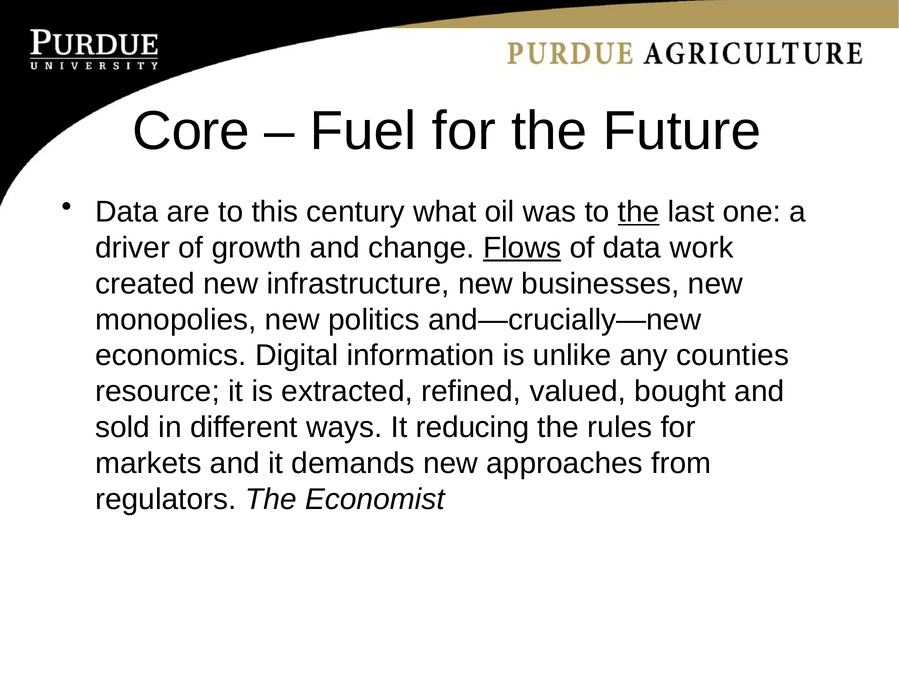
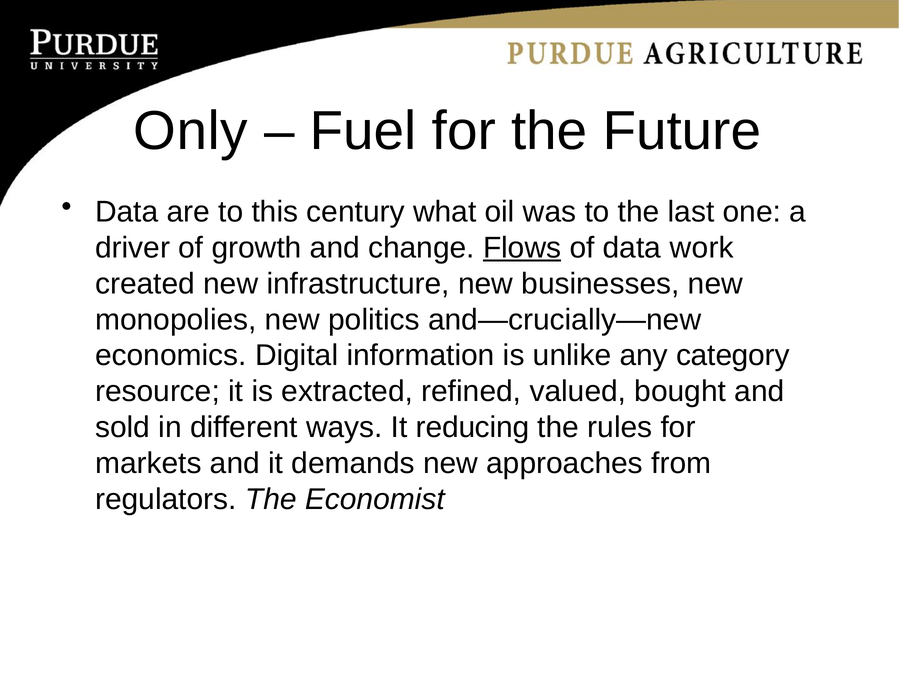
Core: Core -> Only (191, 131)
the underline: present -> none (639, 212)
counties: counties -> category (733, 356)
